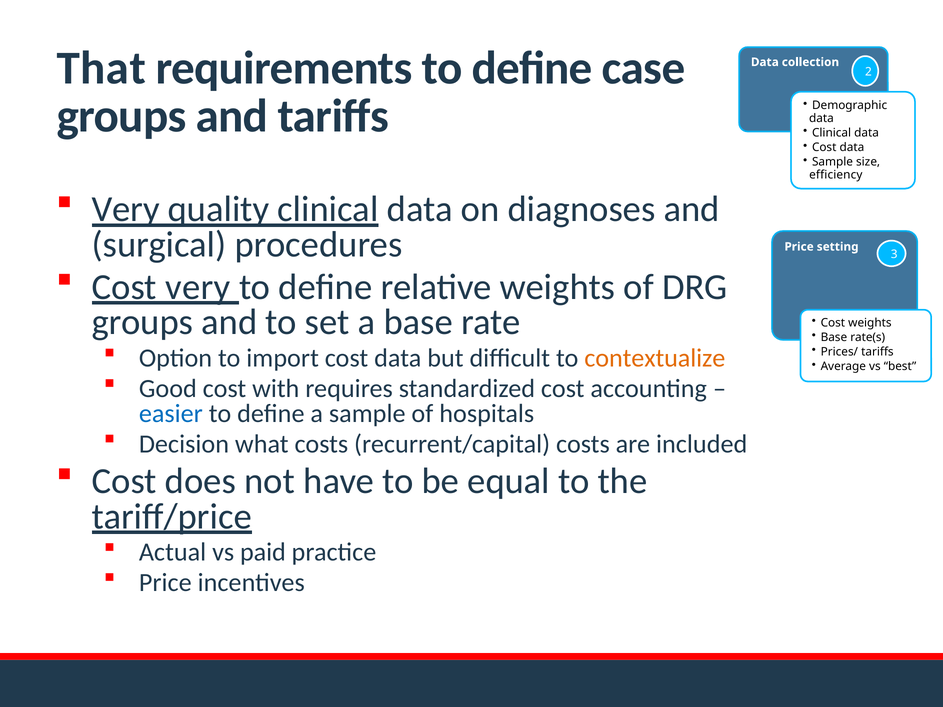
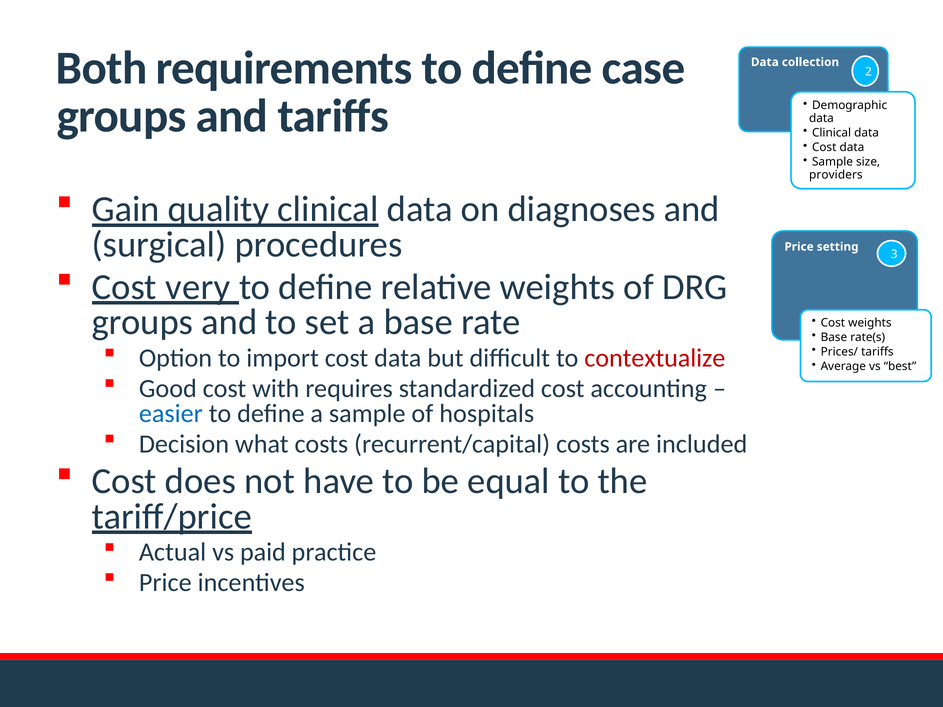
That: That -> Both (102, 68)
efficiency: efficiency -> providers (836, 175)
Very: Very -> Gain (126, 209)
contextualize colour: orange -> red (655, 358)
